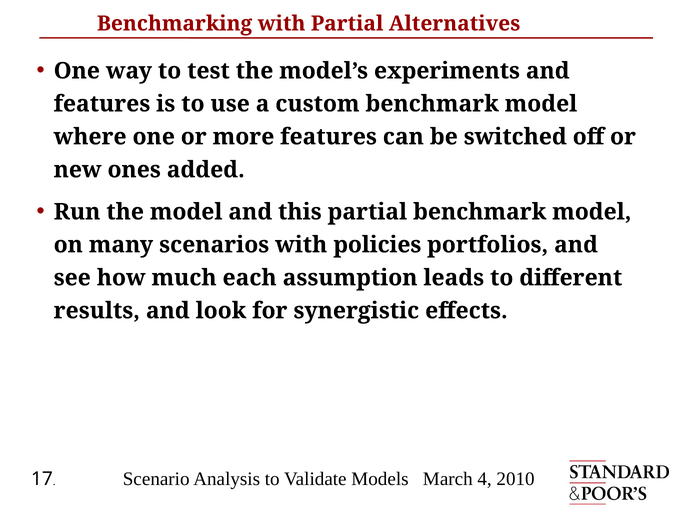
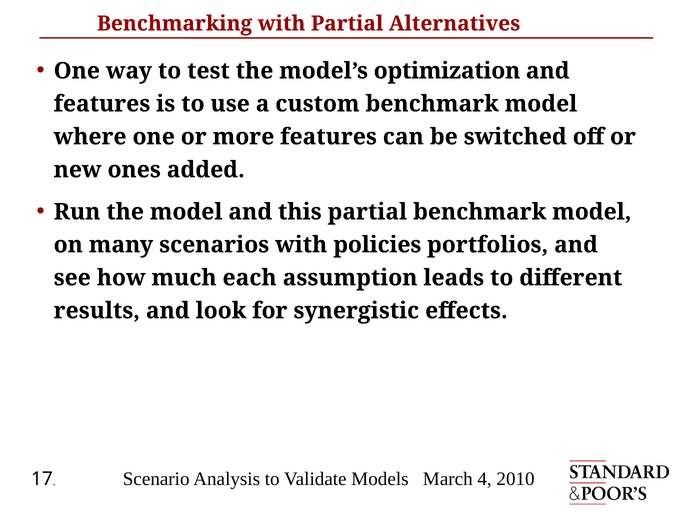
experiments: experiments -> optimization (447, 71)
